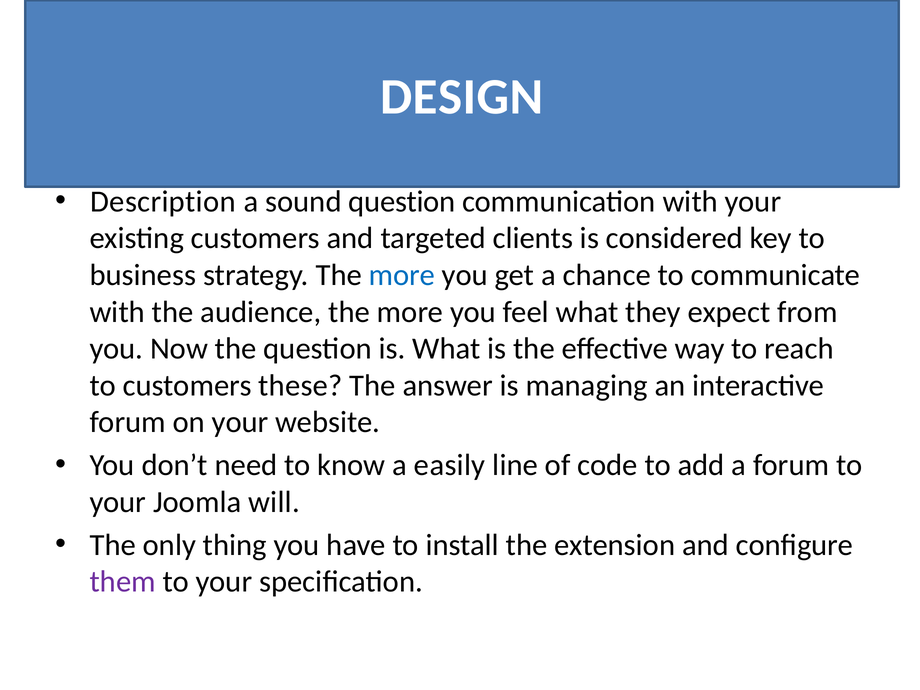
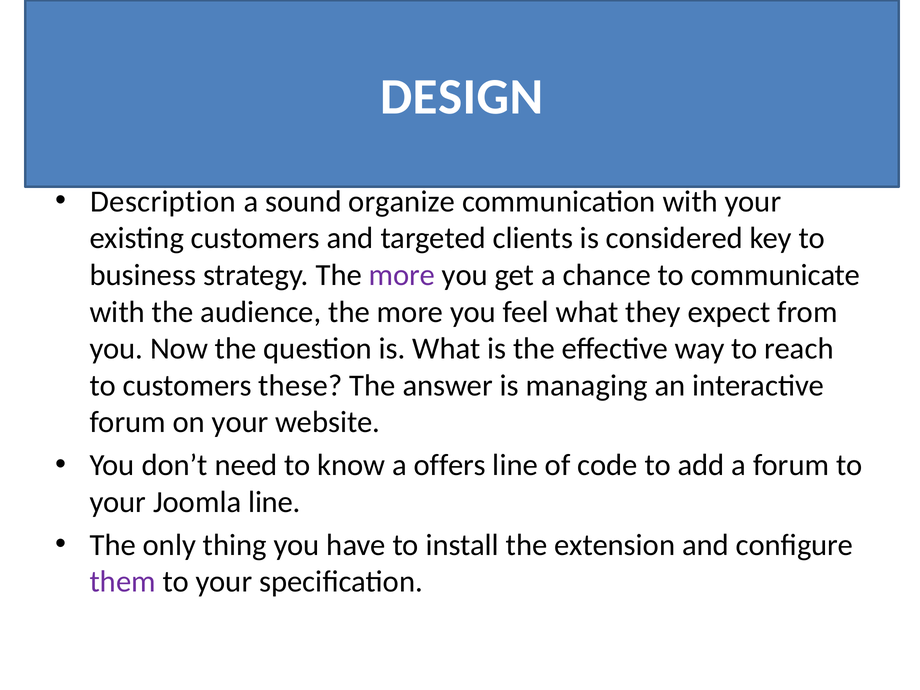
sound question: question -> organize (402, 201)
more colour: blue -> purple (402, 275)
easily: easily -> offers (450, 465)
Joomla will: will -> line (274, 502)
